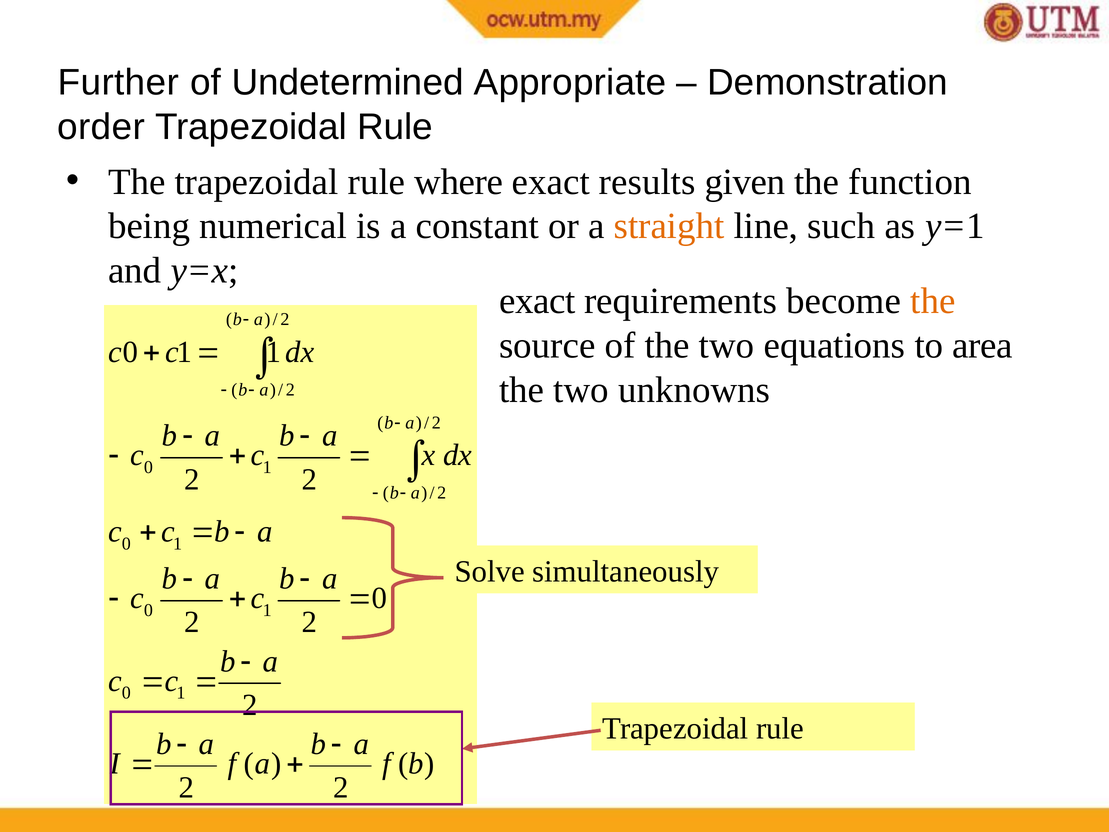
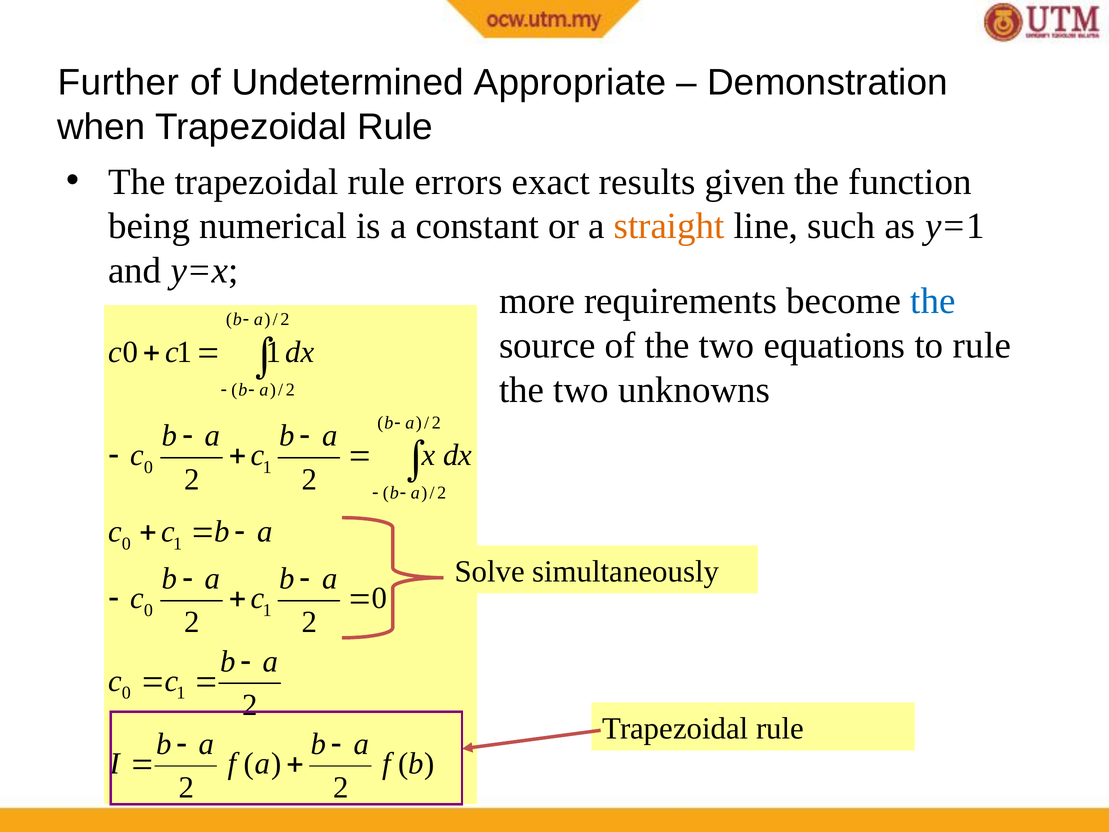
order: order -> when (101, 127)
where: where -> errors (459, 182)
exact: exact -> more (537, 301)
the colour: orange -> blue (933, 301)
to area: area -> rule (982, 345)
